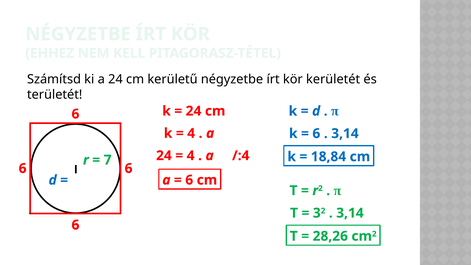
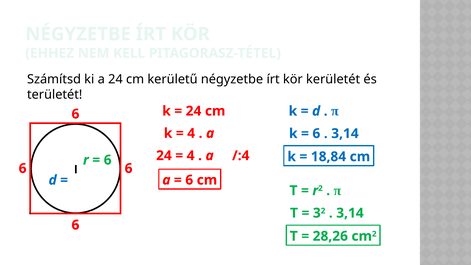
7: 7 -> 6 (108, 160)
